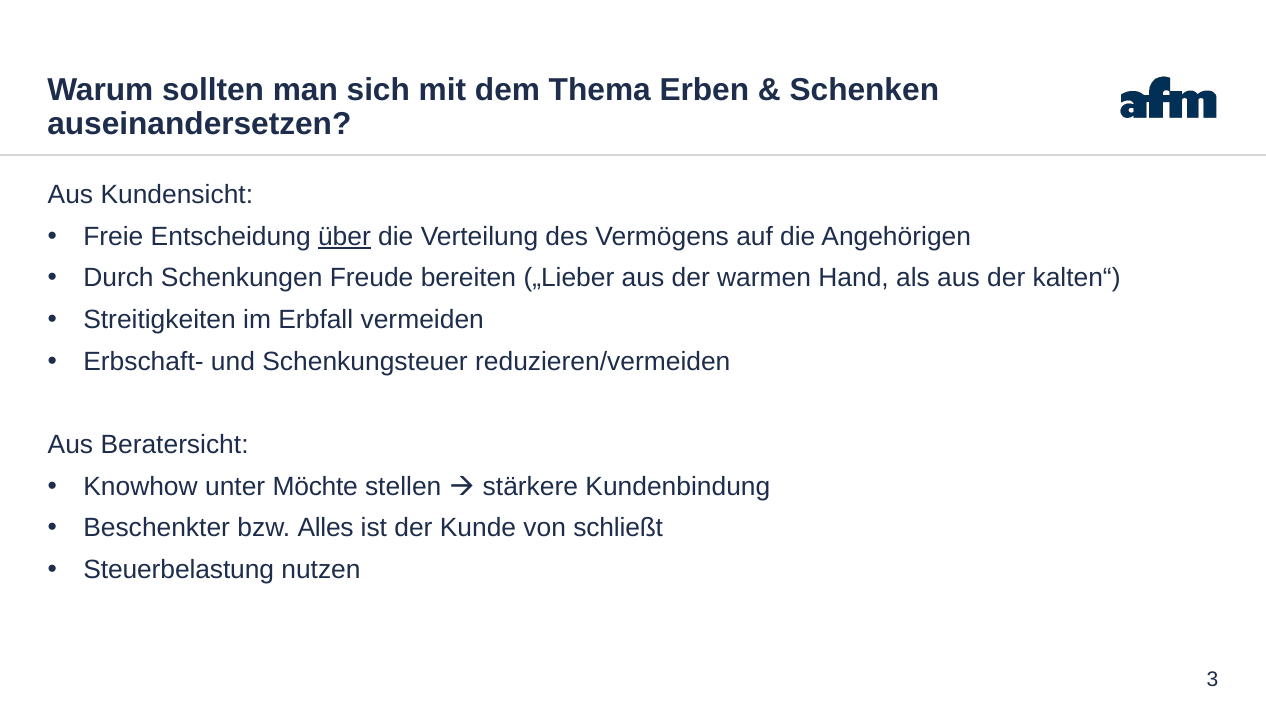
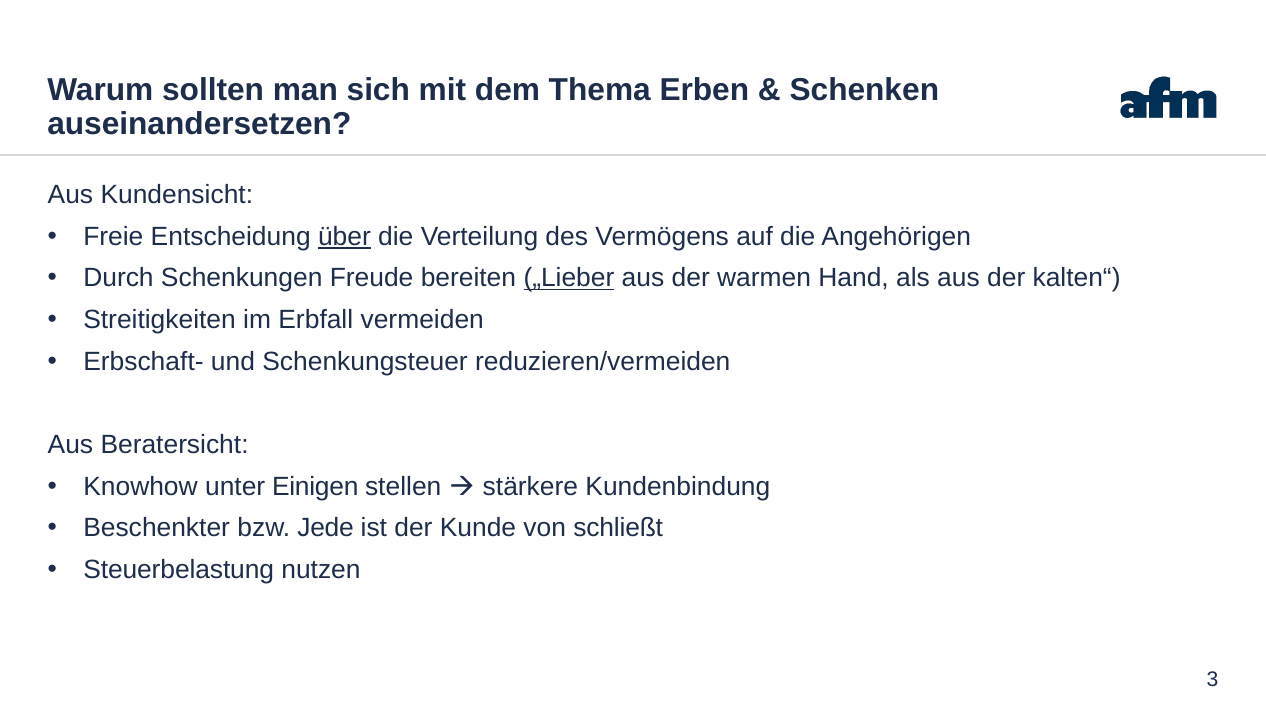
„Lieber underline: none -> present (569, 278)
Möchte: Möchte -> Einigen (315, 487)
Alles: Alles -> Jede (326, 528)
